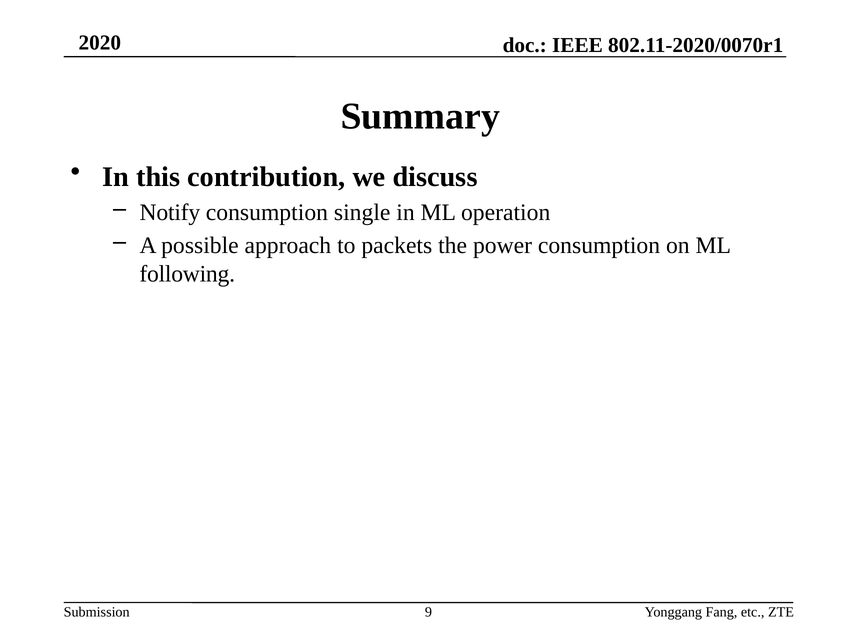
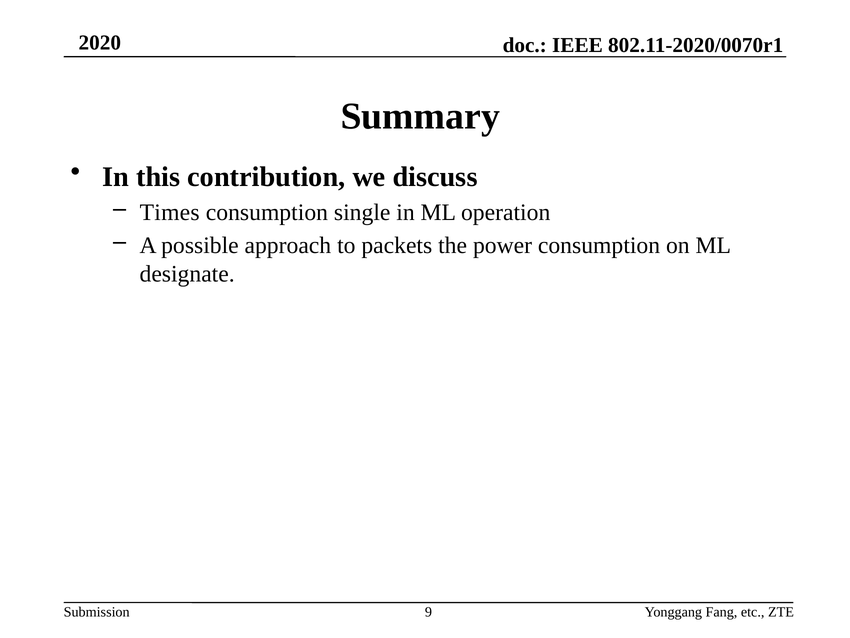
Notify: Notify -> Times (170, 212)
following: following -> designate (187, 274)
